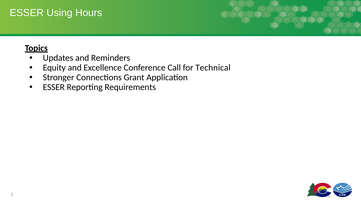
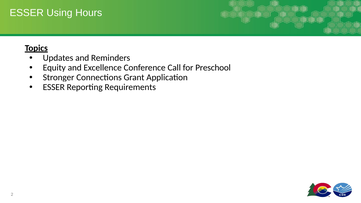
Technical: Technical -> Preschool (213, 68)
